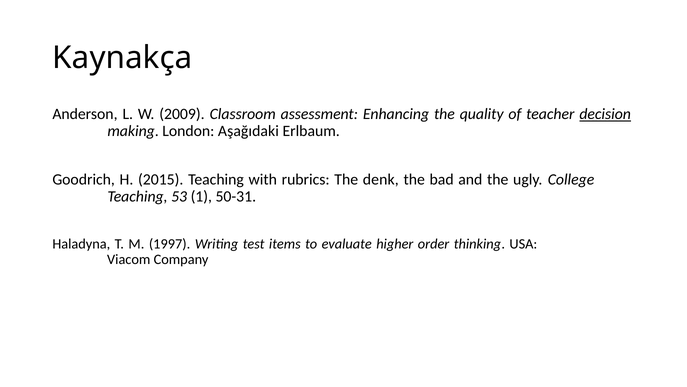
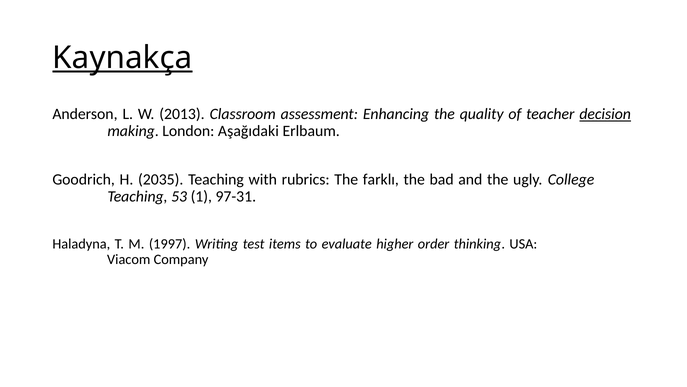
Kaynakça underline: none -> present (122, 58)
2009: 2009 -> 2013 (182, 114)
2015: 2015 -> 2035 (161, 179)
denk: denk -> farklı (381, 179)
50-31: 50-31 -> 97-31 (236, 196)
